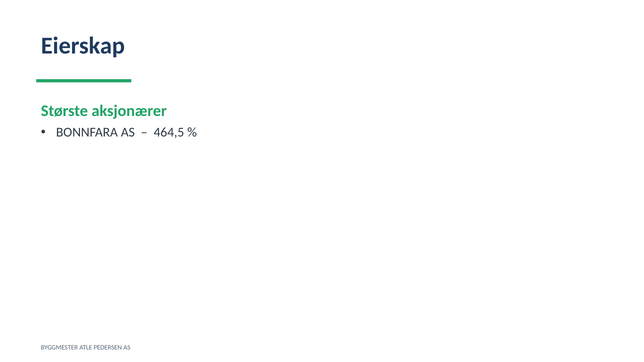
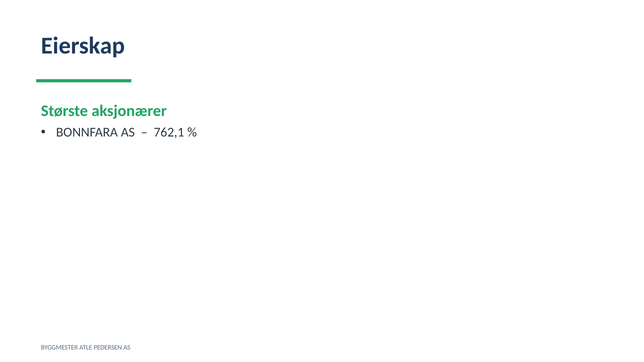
464,5: 464,5 -> 762,1 (169, 132)
